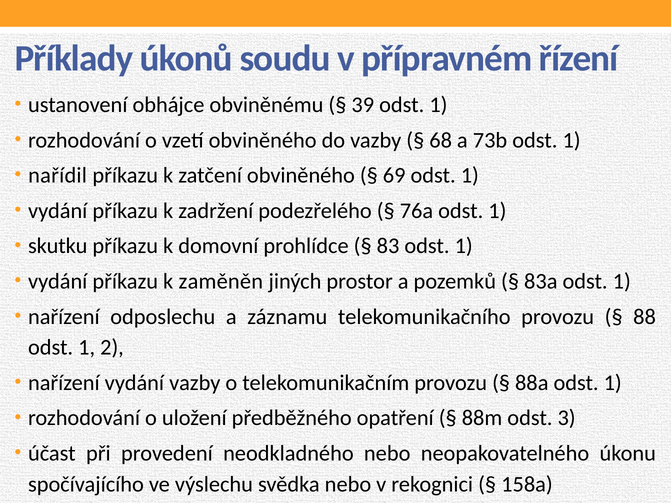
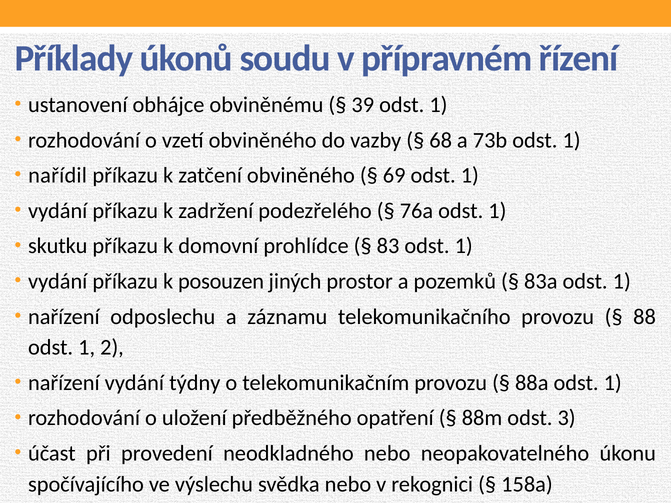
zaměněn: zaměněn -> posouzen (221, 281)
vydání vazby: vazby -> týdny (195, 383)
